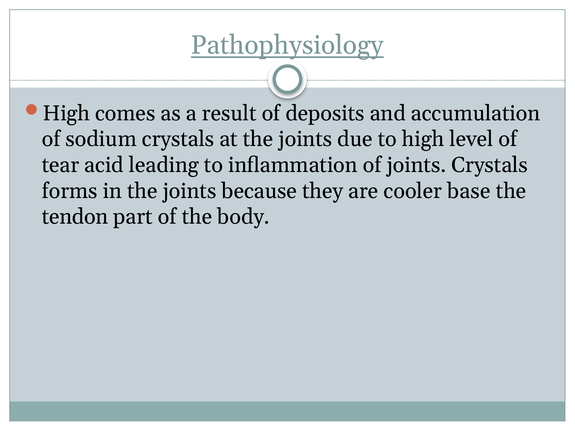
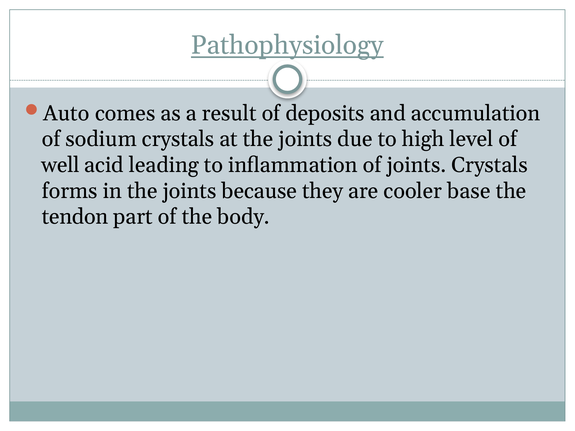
High: High -> Auto (66, 113)
tear: tear -> well (61, 165)
